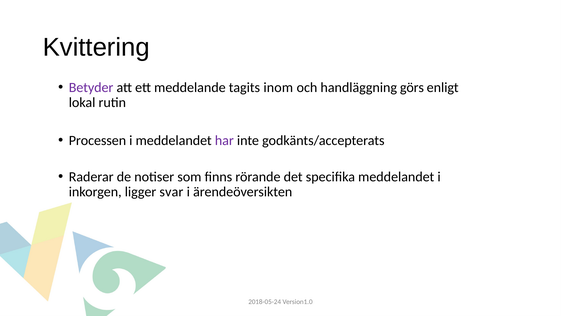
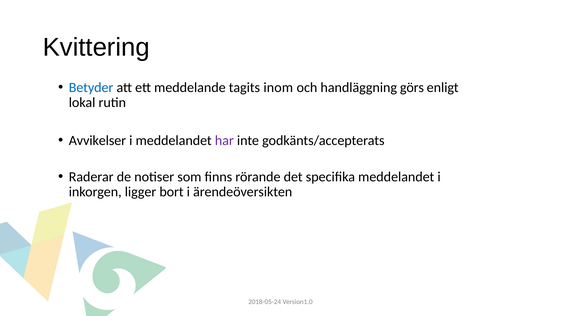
Betyder colour: purple -> blue (91, 87)
Processen: Processen -> Avvikelser (97, 140)
svar: svar -> bort (172, 192)
